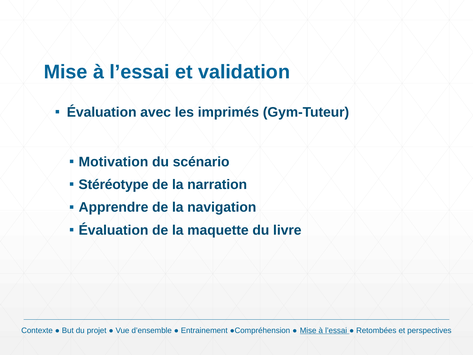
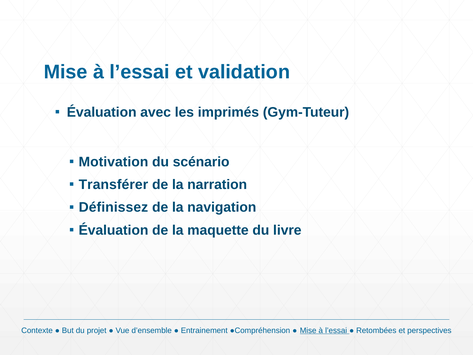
Stéréotype: Stéréotype -> Transférer (113, 184)
Apprendre: Apprendre -> Définissez (113, 207)
